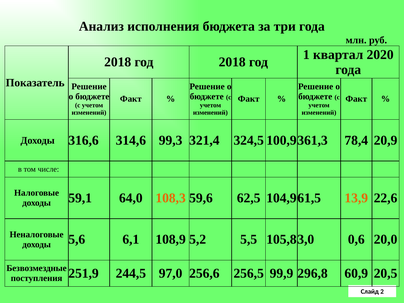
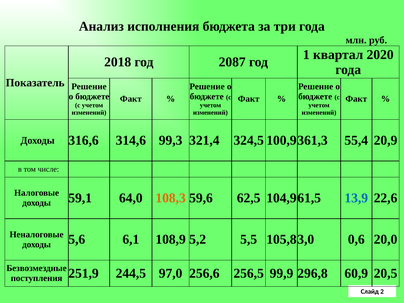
год 2018: 2018 -> 2087 (232, 62)
78,4: 78,4 -> 55,4 (356, 140)
13,9 colour: orange -> blue (356, 198)
